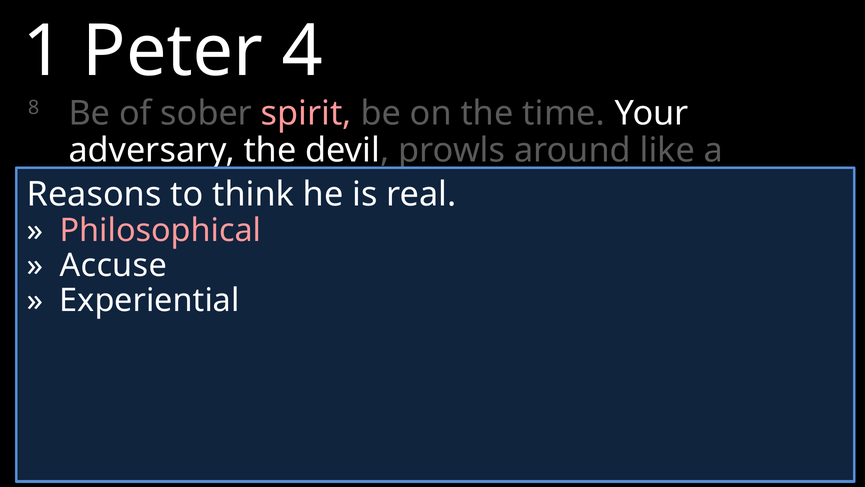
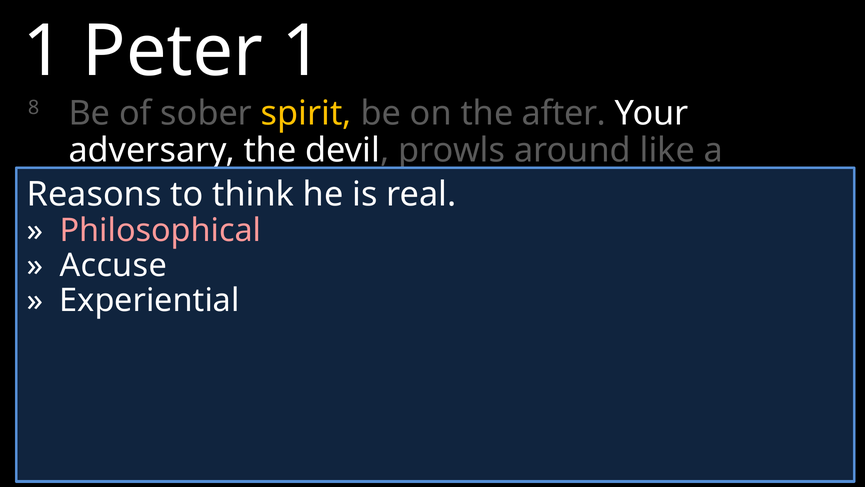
Peter 4: 4 -> 1 (302, 51)
spirit colour: pink -> yellow (306, 113)
time: time -> after (564, 113)
